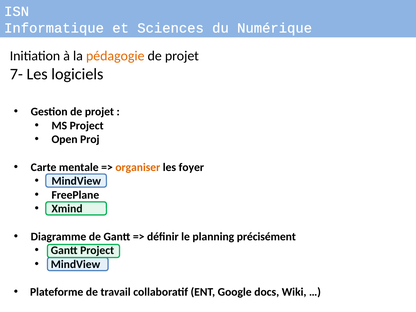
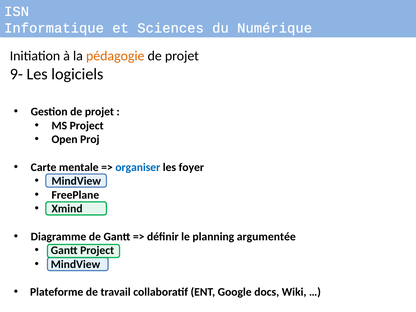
7-: 7- -> 9- (16, 74)
organiser colour: orange -> blue (138, 167)
précisément: précisément -> argumentée (266, 237)
